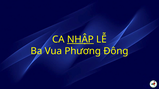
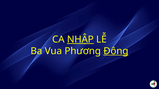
Đông underline: none -> present (116, 51)
